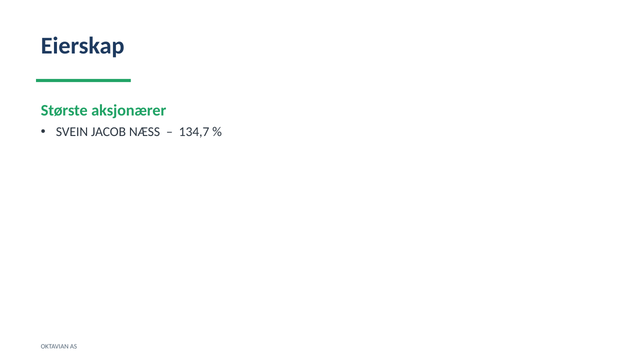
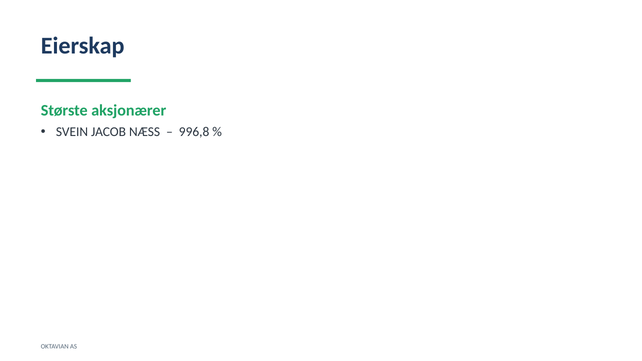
134,7: 134,7 -> 996,8 (194, 132)
